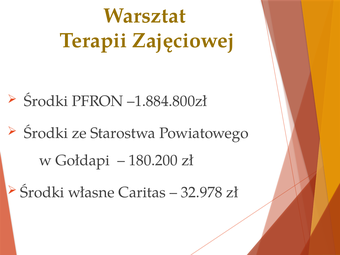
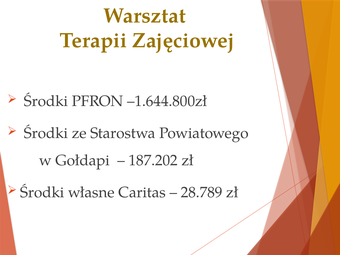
–1.884.800zł: –1.884.800zł -> –1.644.800zł (167, 101)
180.200: 180.200 -> 187.202 (153, 160)
32.978: 32.978 -> 28.789 (202, 192)
